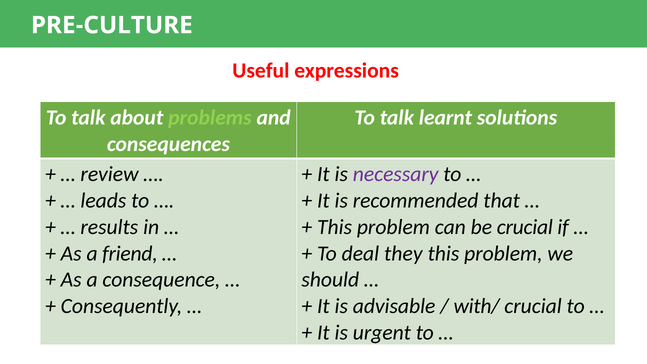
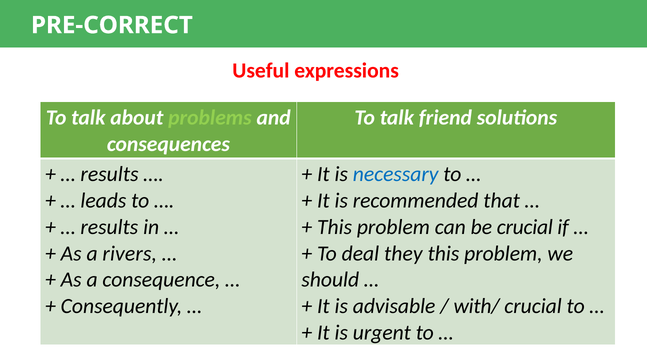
PRE-CULTURE: PRE-CULTURE -> PRE-CORRECT (112, 25)
learnt: learnt -> friend (445, 118)
review: review -> results (110, 174)
necessary colour: purple -> blue (396, 174)
friend: friend -> rivers (130, 253)
